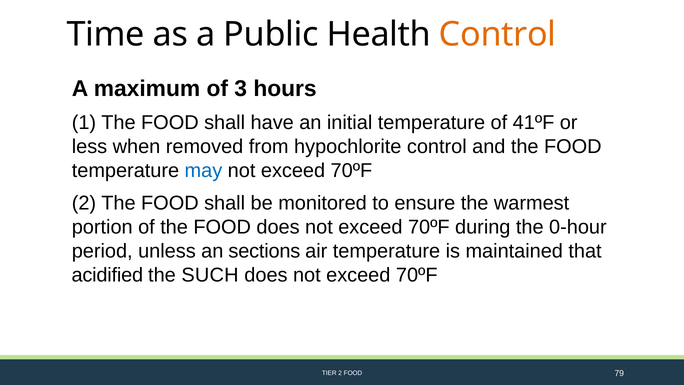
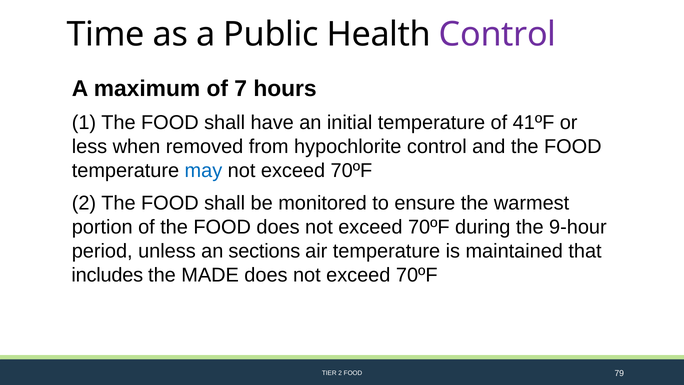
Control colour: orange -> purple (498, 34)
3: 3 -> 7 (241, 89)
0-hour: 0-hour -> 9-hour (578, 227)
acidified: acidified -> includes (107, 275)
SUCH: SUCH -> MADE (210, 275)
